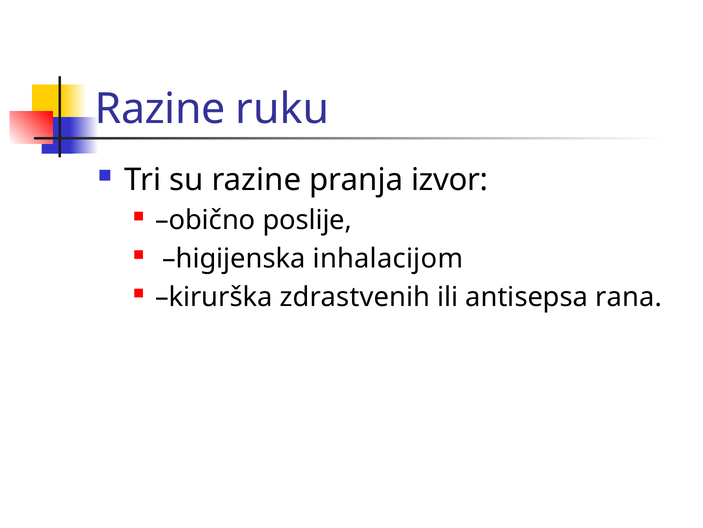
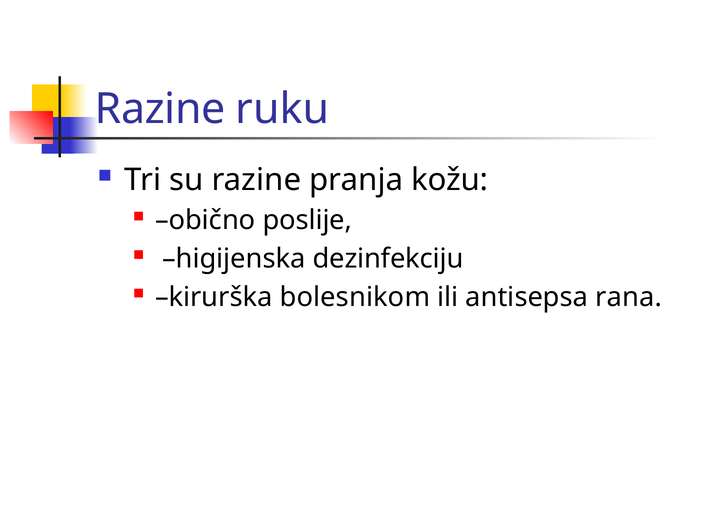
izvor: izvor -> kožu (450, 180)
inhalacijom: inhalacijom -> dezinfekciju (388, 258)
zdrastvenih: zdrastvenih -> bolesnikom (355, 297)
